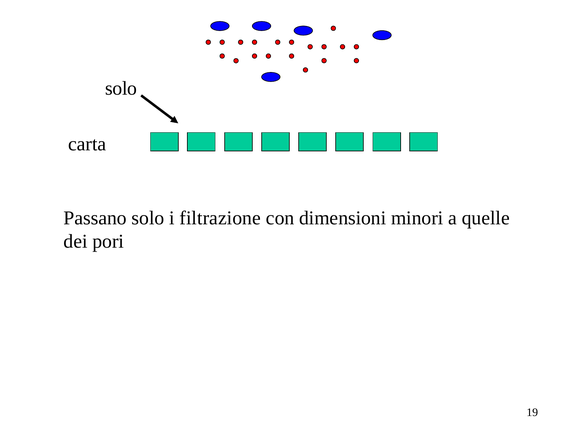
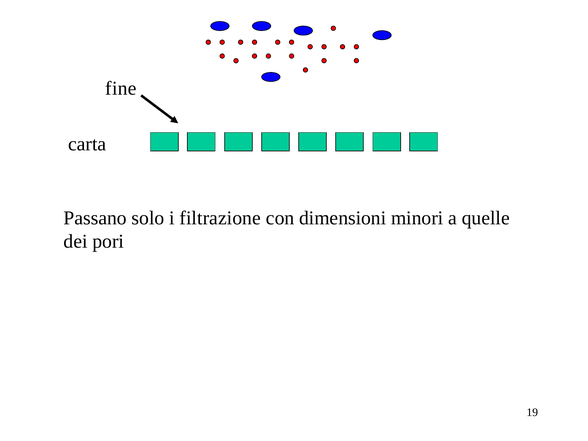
solo: solo -> fine (121, 88)
